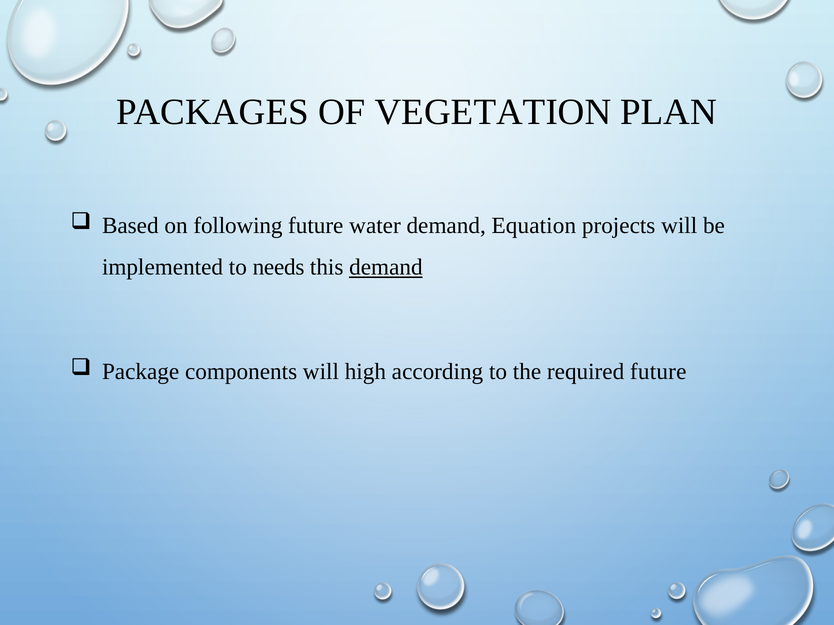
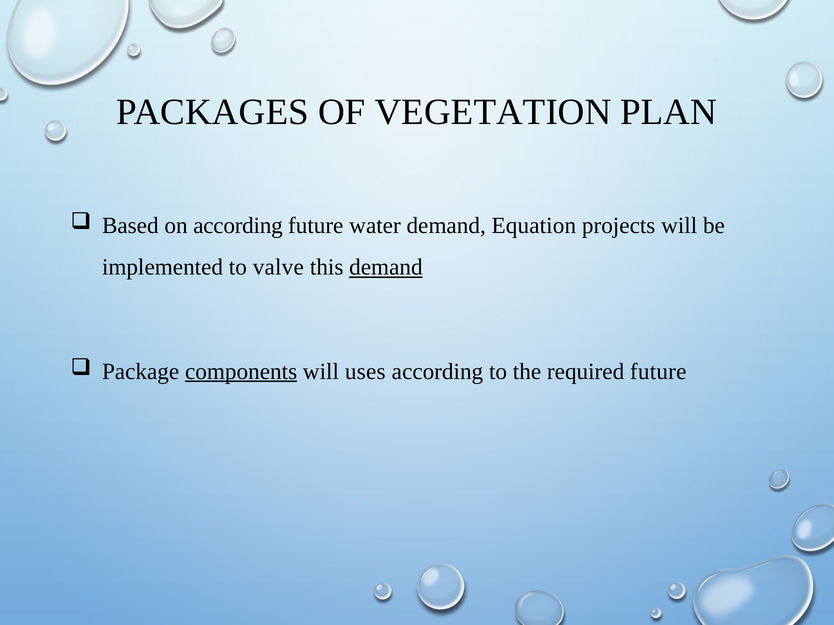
on following: following -> according (238, 226)
needs: needs -> valve (278, 267)
components underline: none -> present (241, 372)
high: high -> uses (365, 372)
